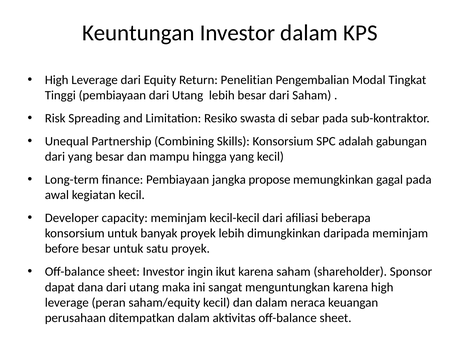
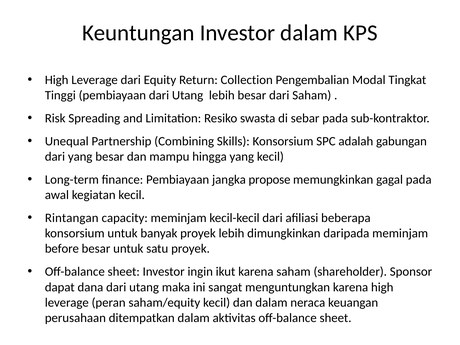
Penelitian: Penelitian -> Collection (247, 80)
Developer: Developer -> Rintangan (72, 218)
